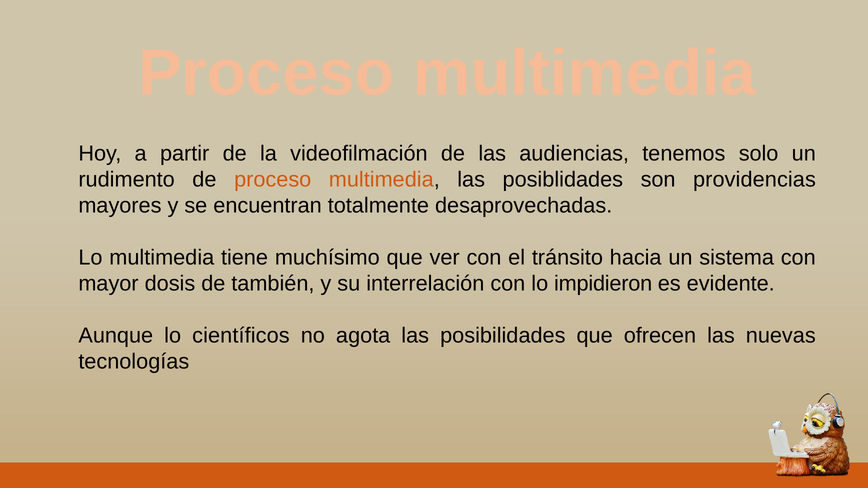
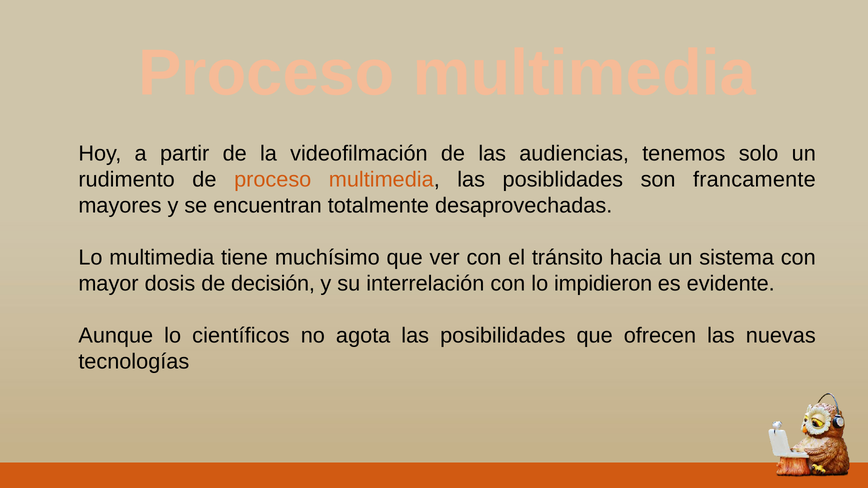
providencias: providencias -> francamente (754, 180)
también: también -> decisión (273, 284)
